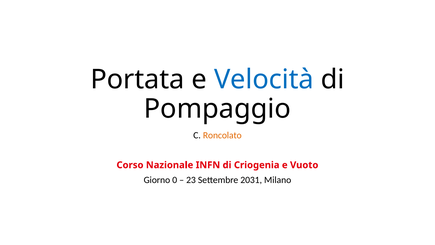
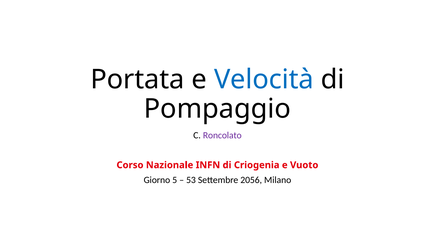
Roncolato colour: orange -> purple (222, 135)
0: 0 -> 5 (175, 180)
23: 23 -> 53 (191, 180)
2031: 2031 -> 2056 (251, 180)
